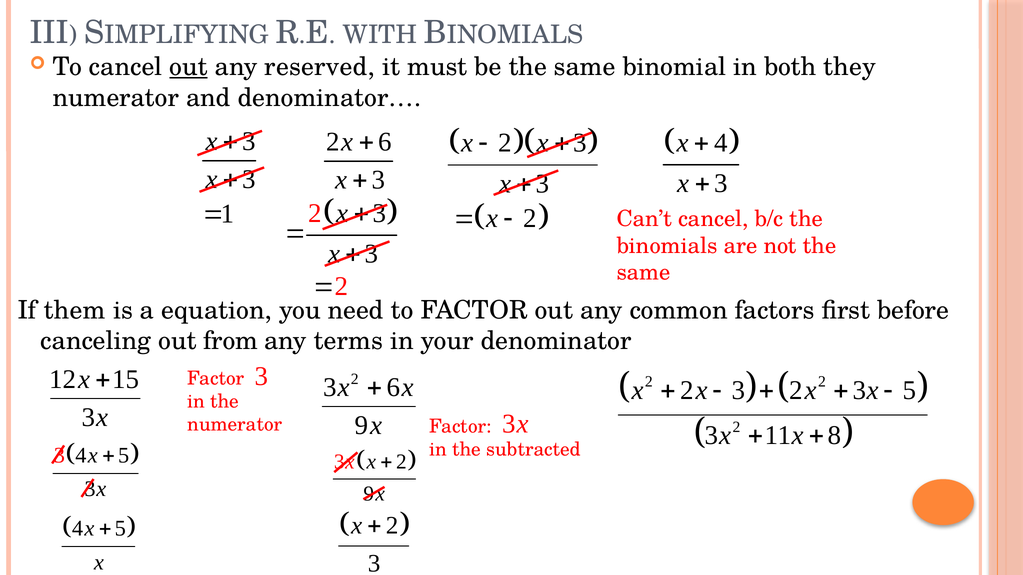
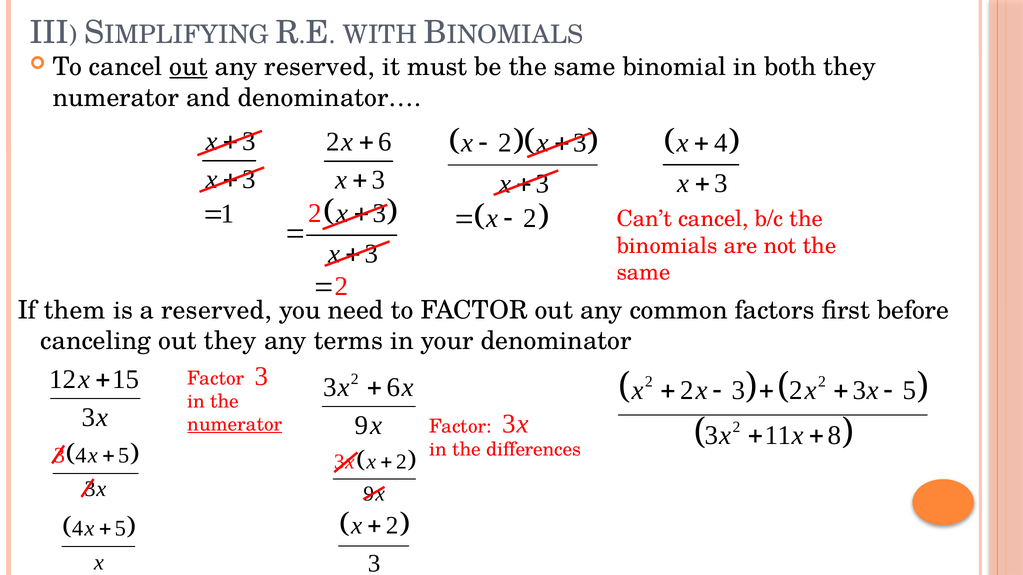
a equation: equation -> reserved (217, 311)
out from: from -> they (230, 341)
numerator underline: none -> present (235, 425)
subtracted: subtracted -> differences (534, 450)
